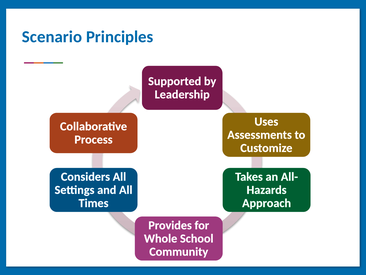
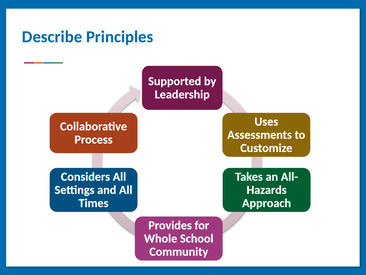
Scenario: Scenario -> Describe (52, 37)
